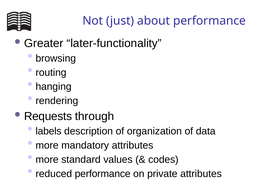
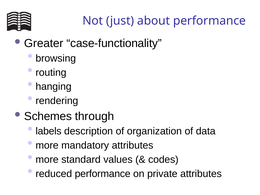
later-functionality: later-functionality -> case-functionality (114, 43)
Requests: Requests -> Schemes (48, 116)
